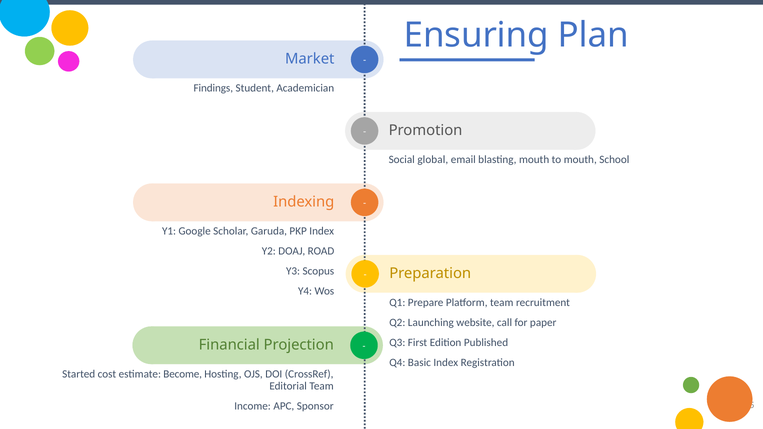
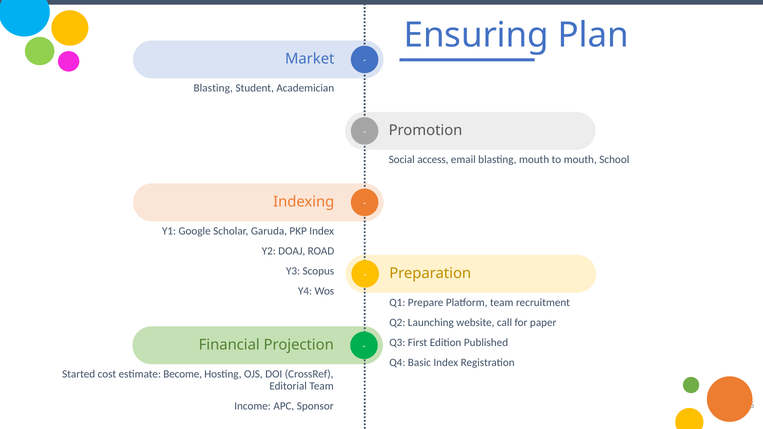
Findings: Findings -> Blasting (213, 88)
global: global -> access (433, 160)
